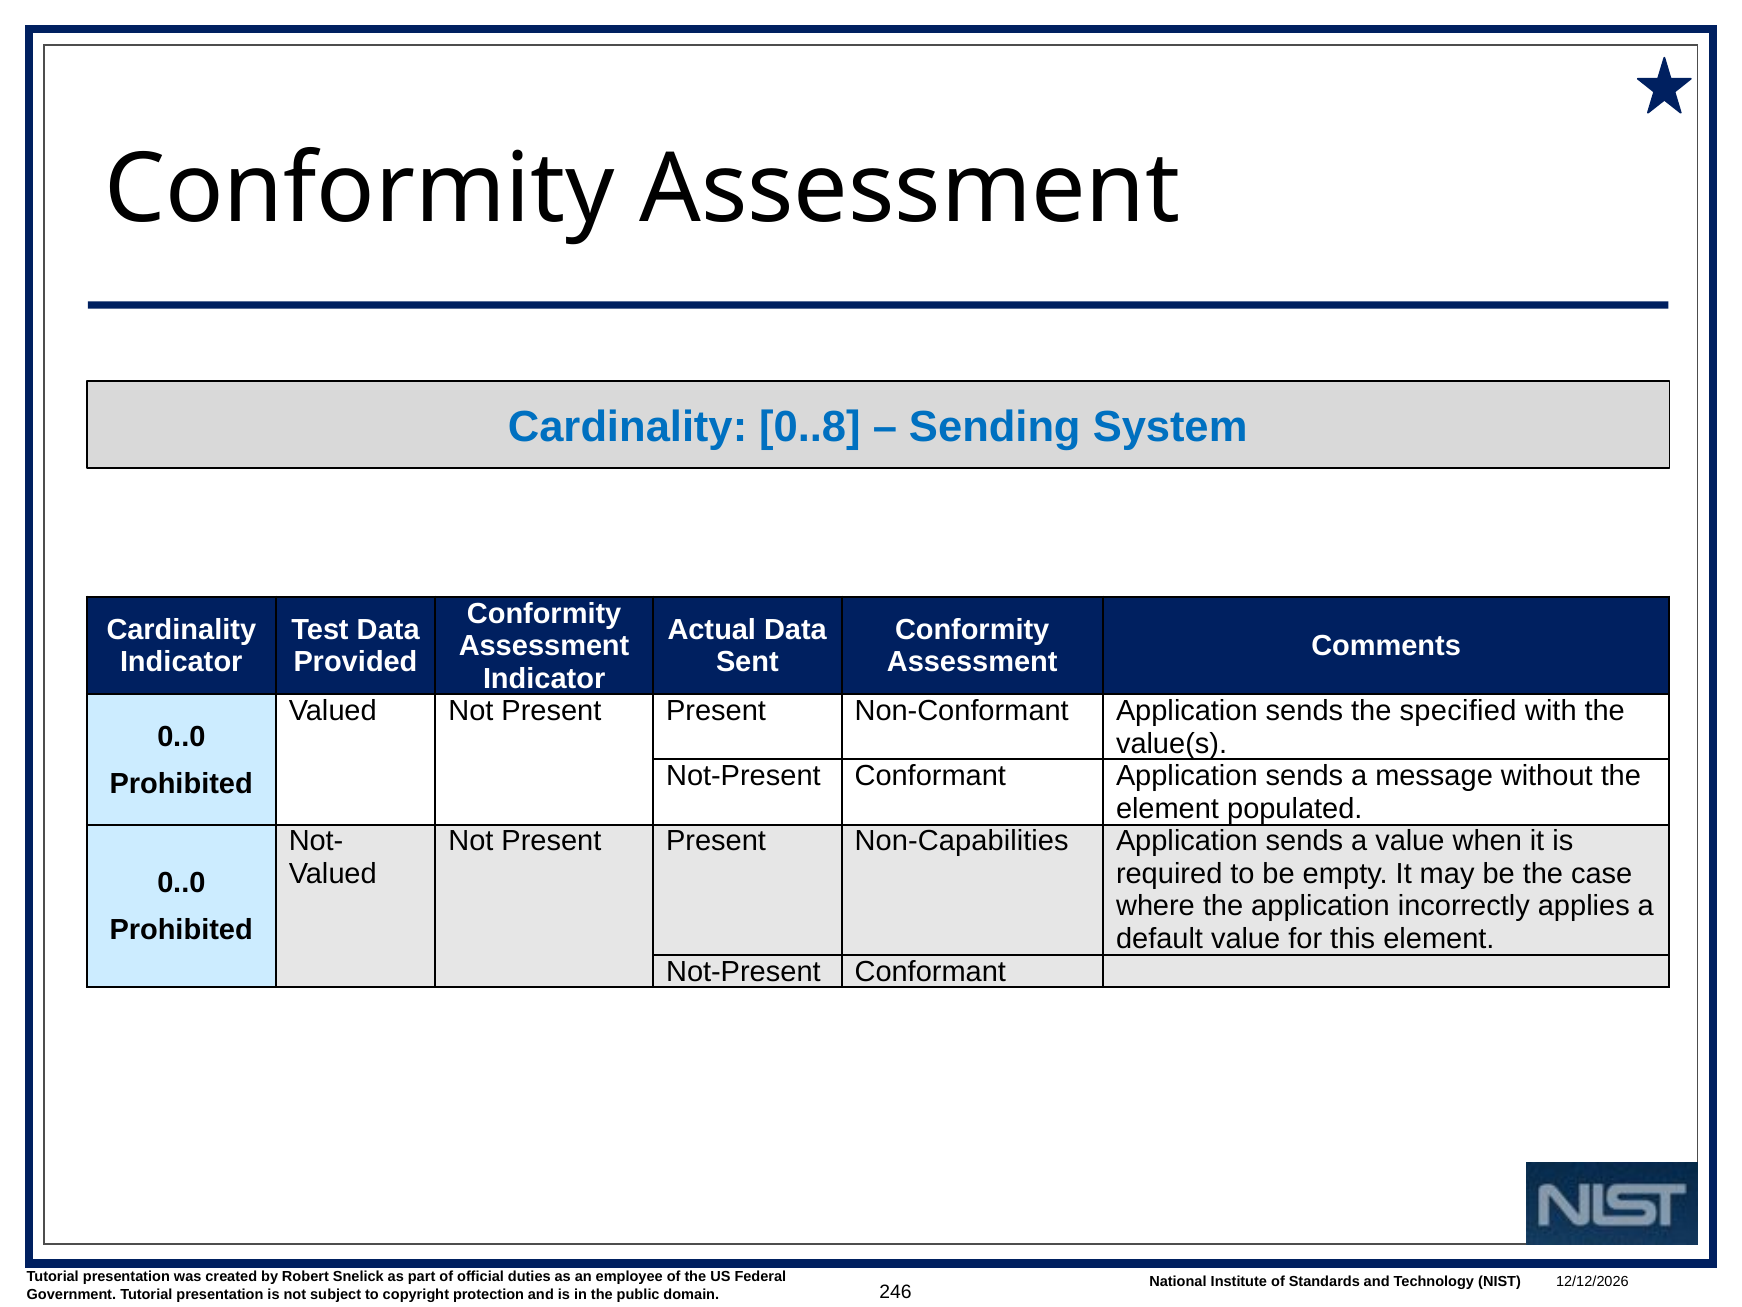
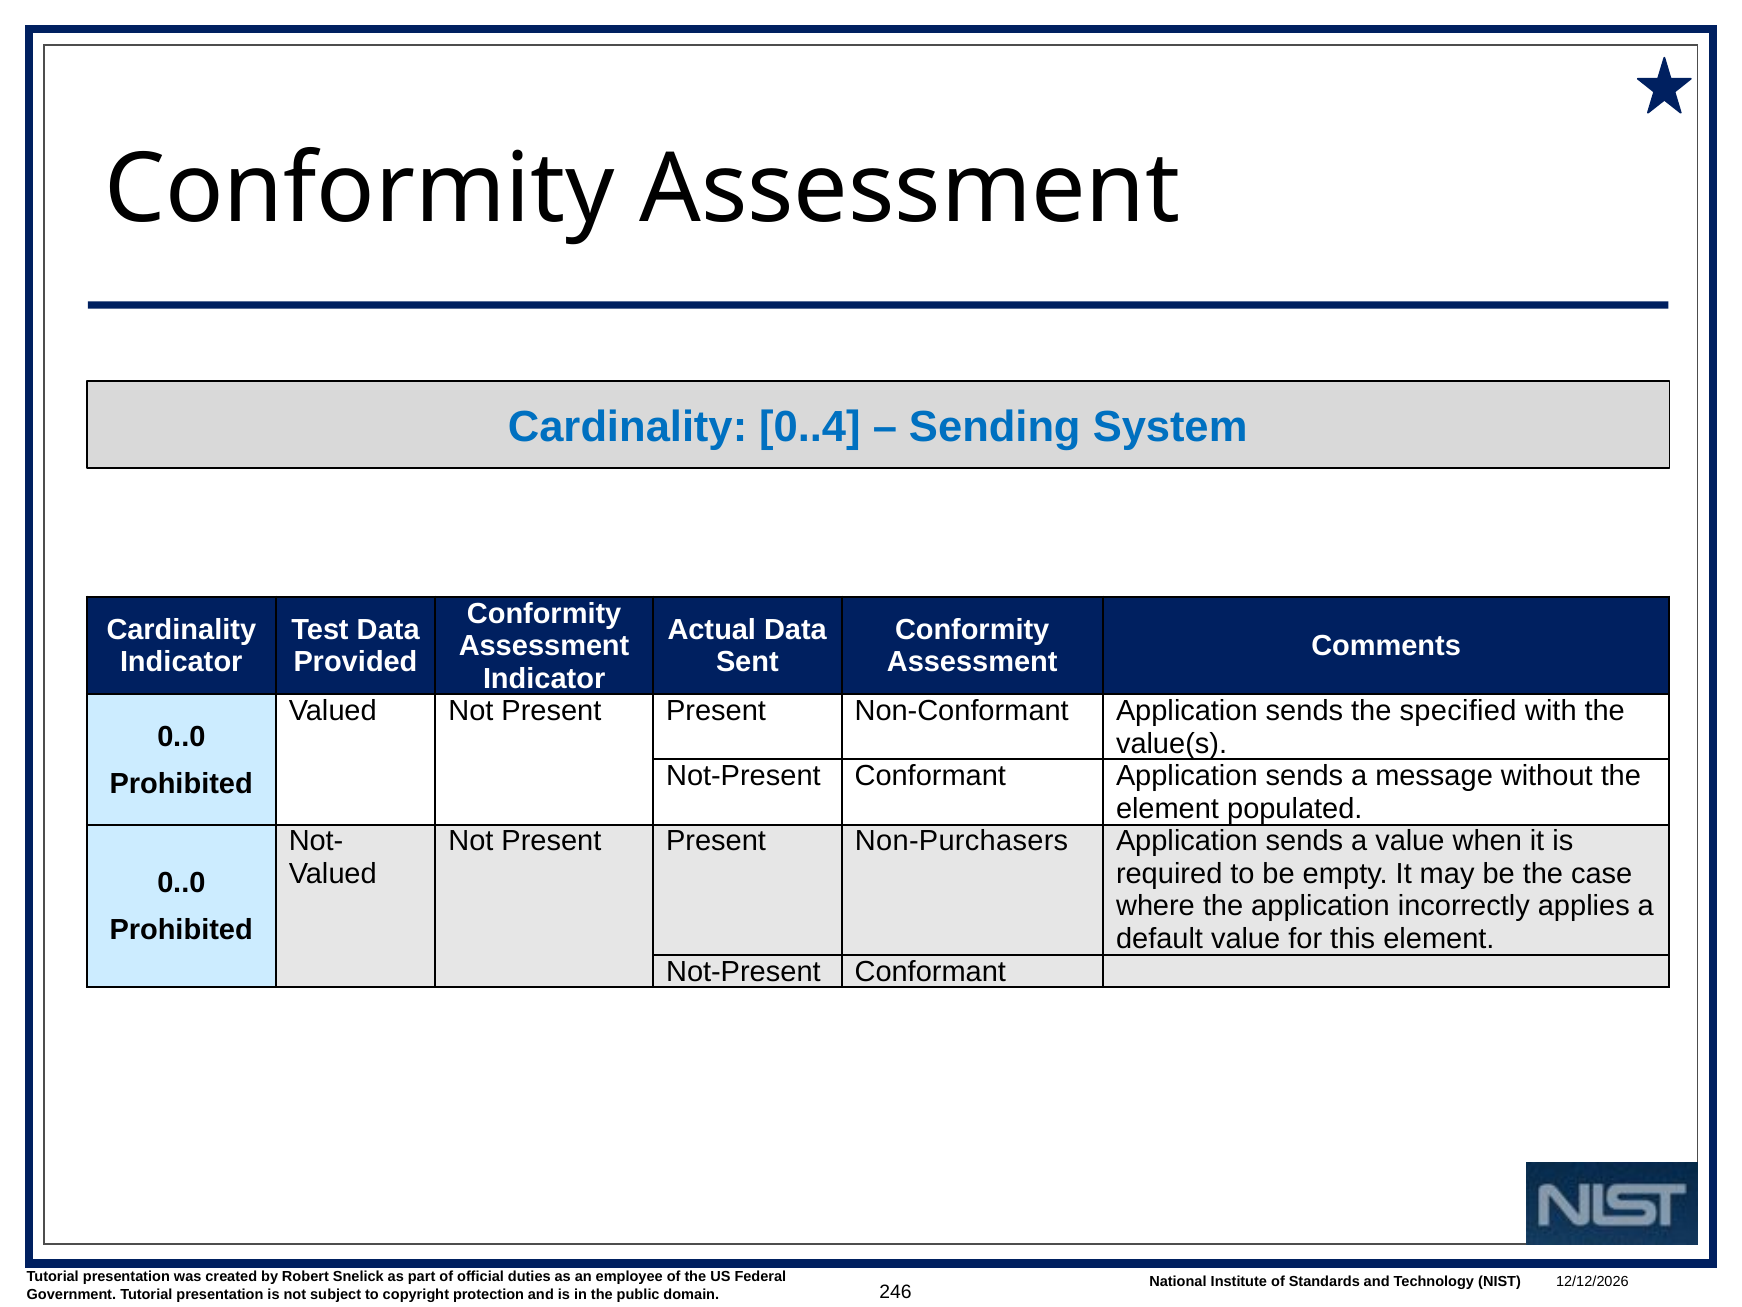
0..8: 0..8 -> 0..4 (810, 427)
Non-Capabilities: Non-Capabilities -> Non-Purchasers (962, 841)
